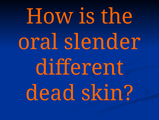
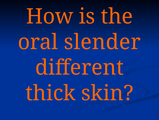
dead: dead -> thick (51, 93)
